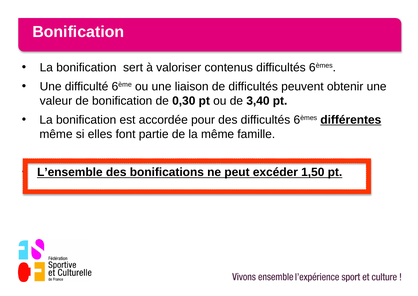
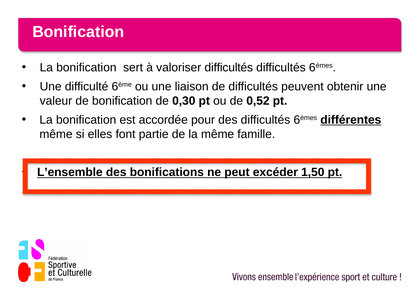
valoriser contenus: contenus -> difficultés (229, 67)
3,40: 3,40 -> 0,52 (258, 101)
